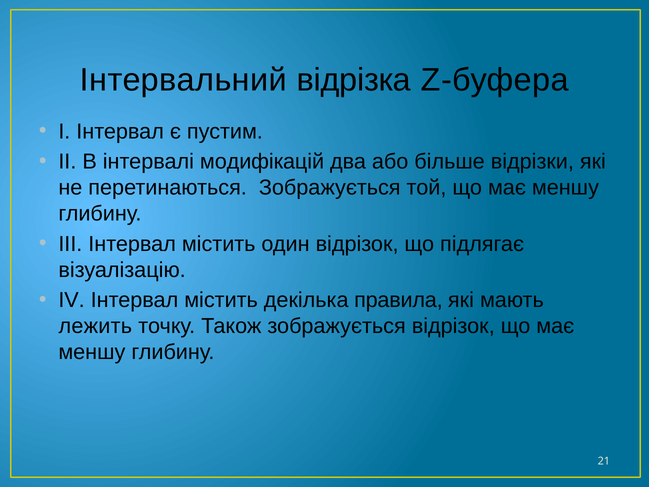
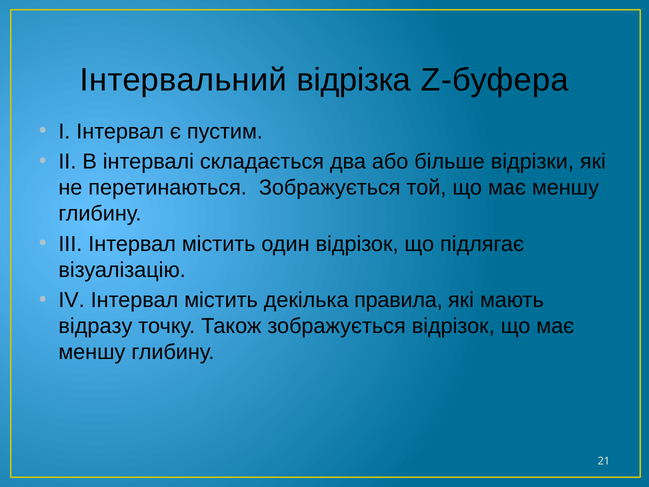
модифікацій: модифікацій -> складається (262, 162)
лежить: лежить -> відразу (95, 326)
